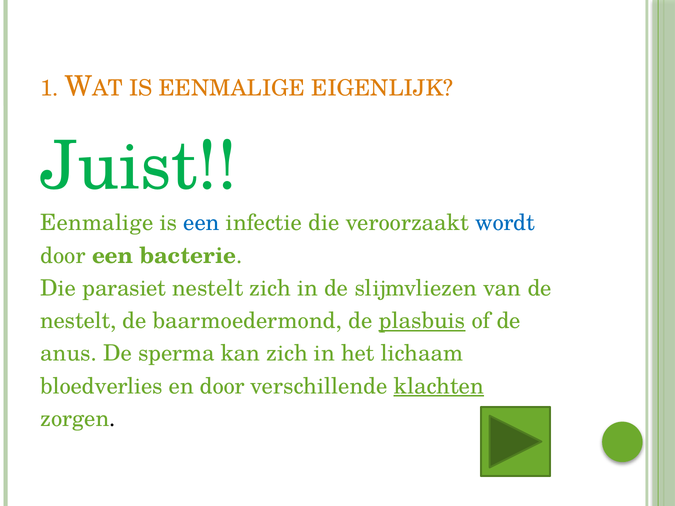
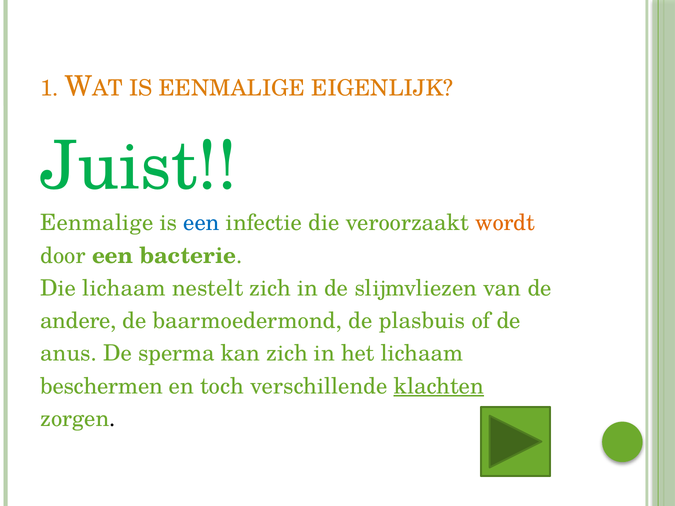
wordt colour: blue -> orange (505, 223)
Die parasiet: parasiet -> lichaam (124, 288)
nestelt: nestelt -> andere (78, 321)
plasbuis underline: present -> none (422, 321)
bloedverlies: bloedverlies -> beschermen (102, 386)
en door: door -> toch (222, 386)
